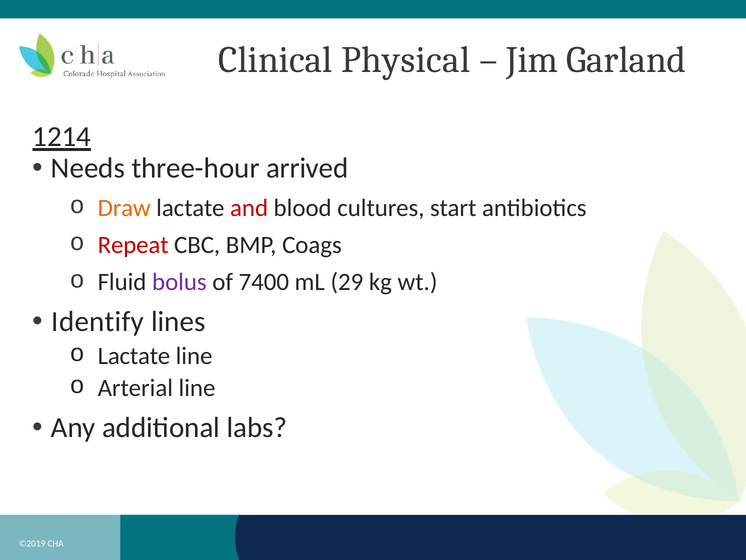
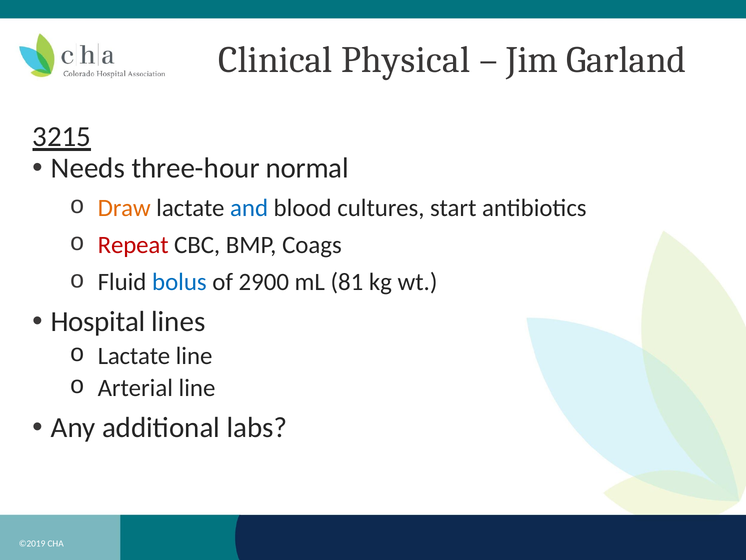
1214: 1214 -> 3215 (62, 137)
arrived: arrived -> normal (307, 168)
and colour: red -> blue (249, 208)
bolus colour: purple -> blue (179, 282)
7400: 7400 -> 2900 (264, 282)
29: 29 -> 81 (347, 282)
Identify: Identify -> Hospital (98, 321)
